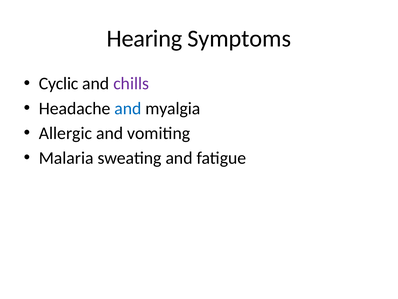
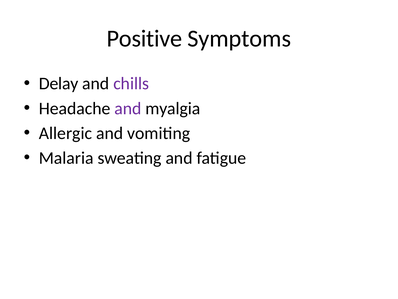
Hearing: Hearing -> Positive (144, 39)
Cyclic: Cyclic -> Delay (59, 83)
and colour: blue -> purple (128, 108)
